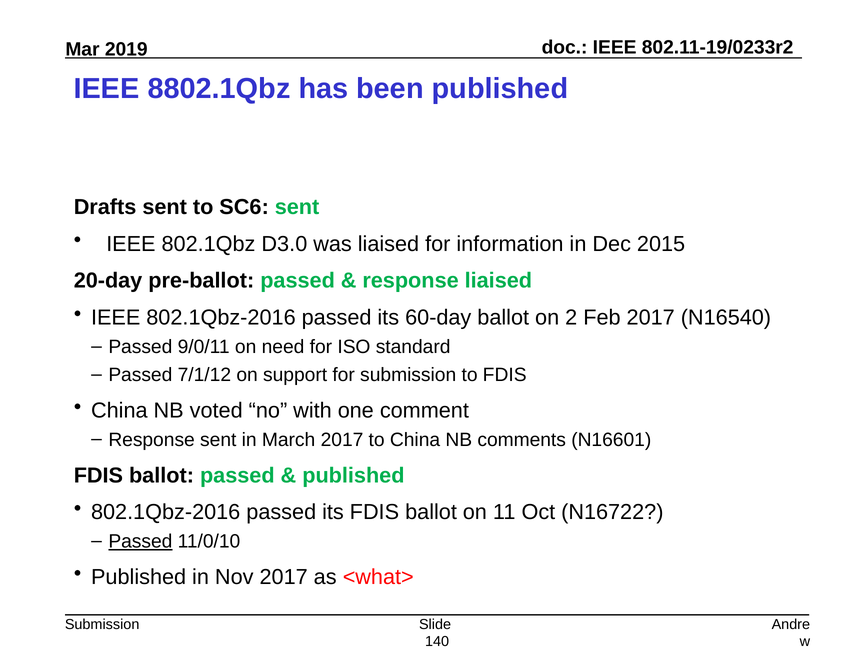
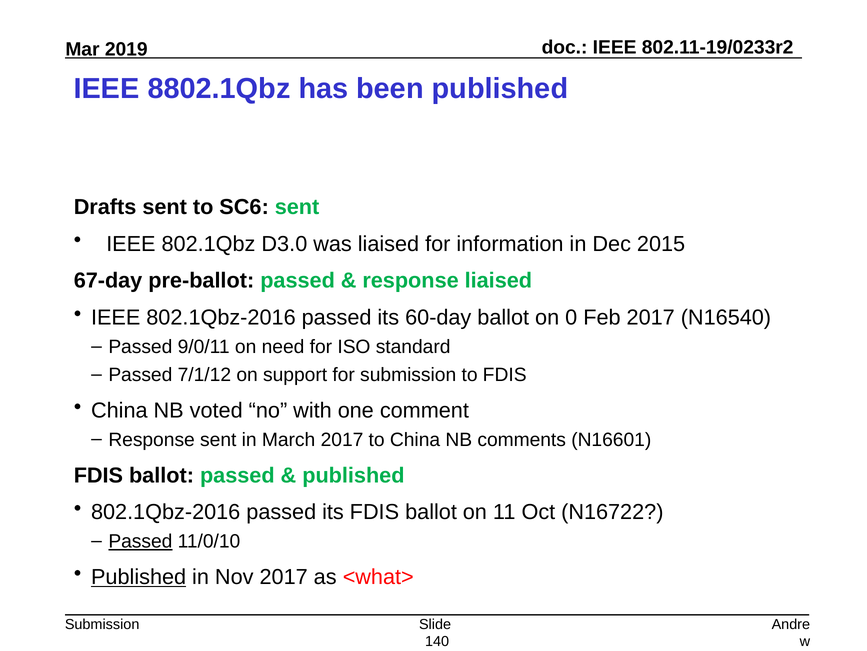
20-day: 20-day -> 67-day (108, 280)
2: 2 -> 0 (571, 317)
Published underline: none -> present (139, 576)
